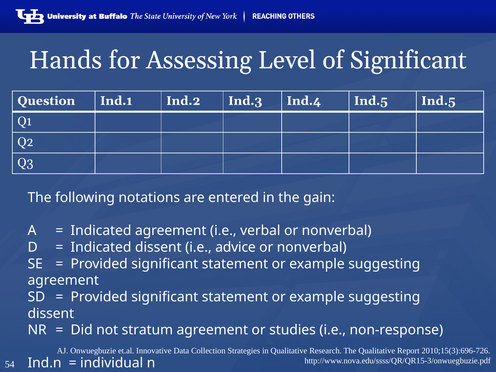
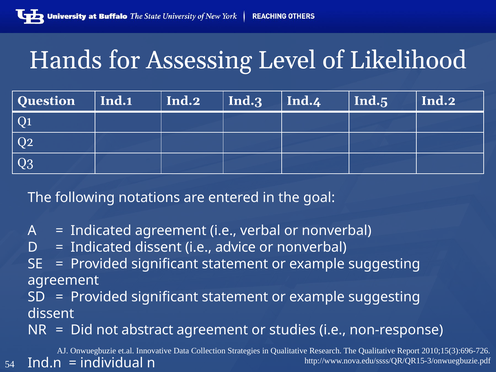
of Significant: Significant -> Likelihood (408, 60)
Ind.5 Ind.5: Ind.5 -> Ind.2 (438, 101)
gain: gain -> goal (319, 198)
stratum: stratum -> abstract (147, 330)
